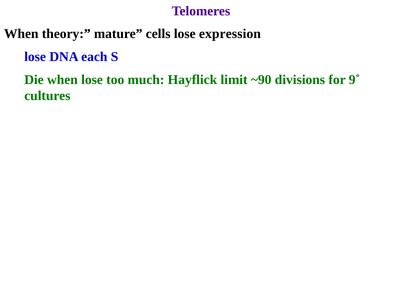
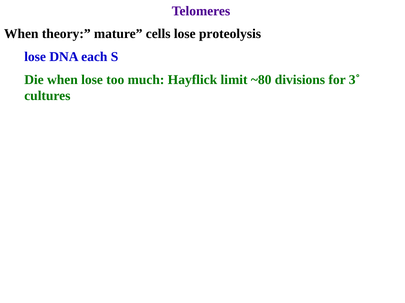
expression: expression -> proteolysis (230, 34)
~90: ~90 -> ~80 (261, 80)
9˚: 9˚ -> 3˚ (354, 80)
